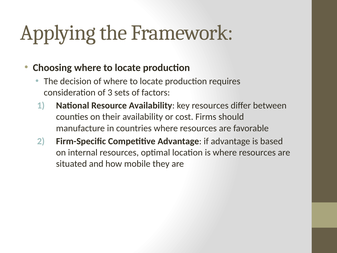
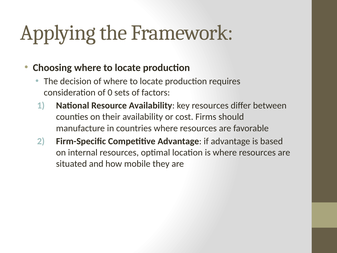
3: 3 -> 0 (110, 92)
